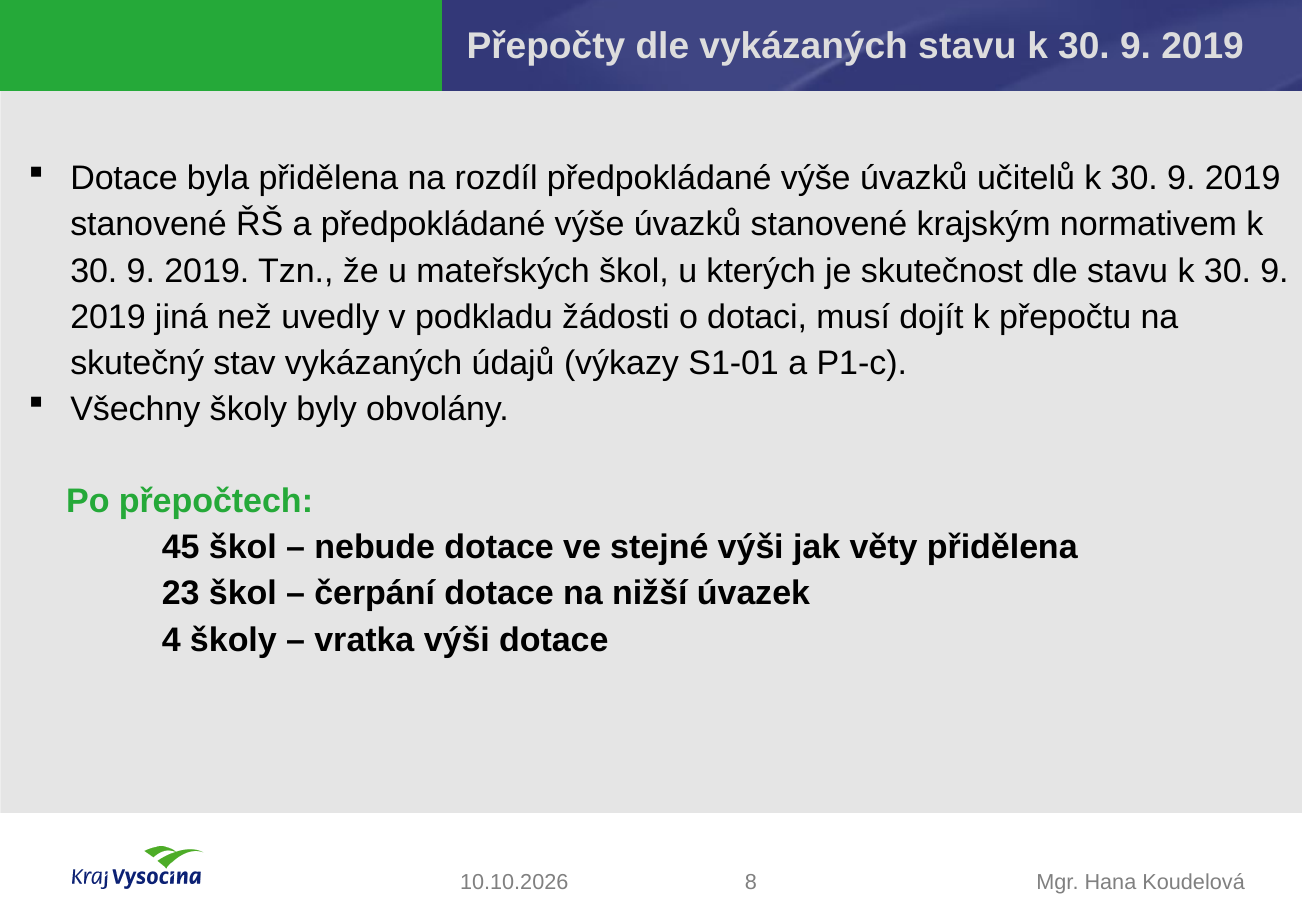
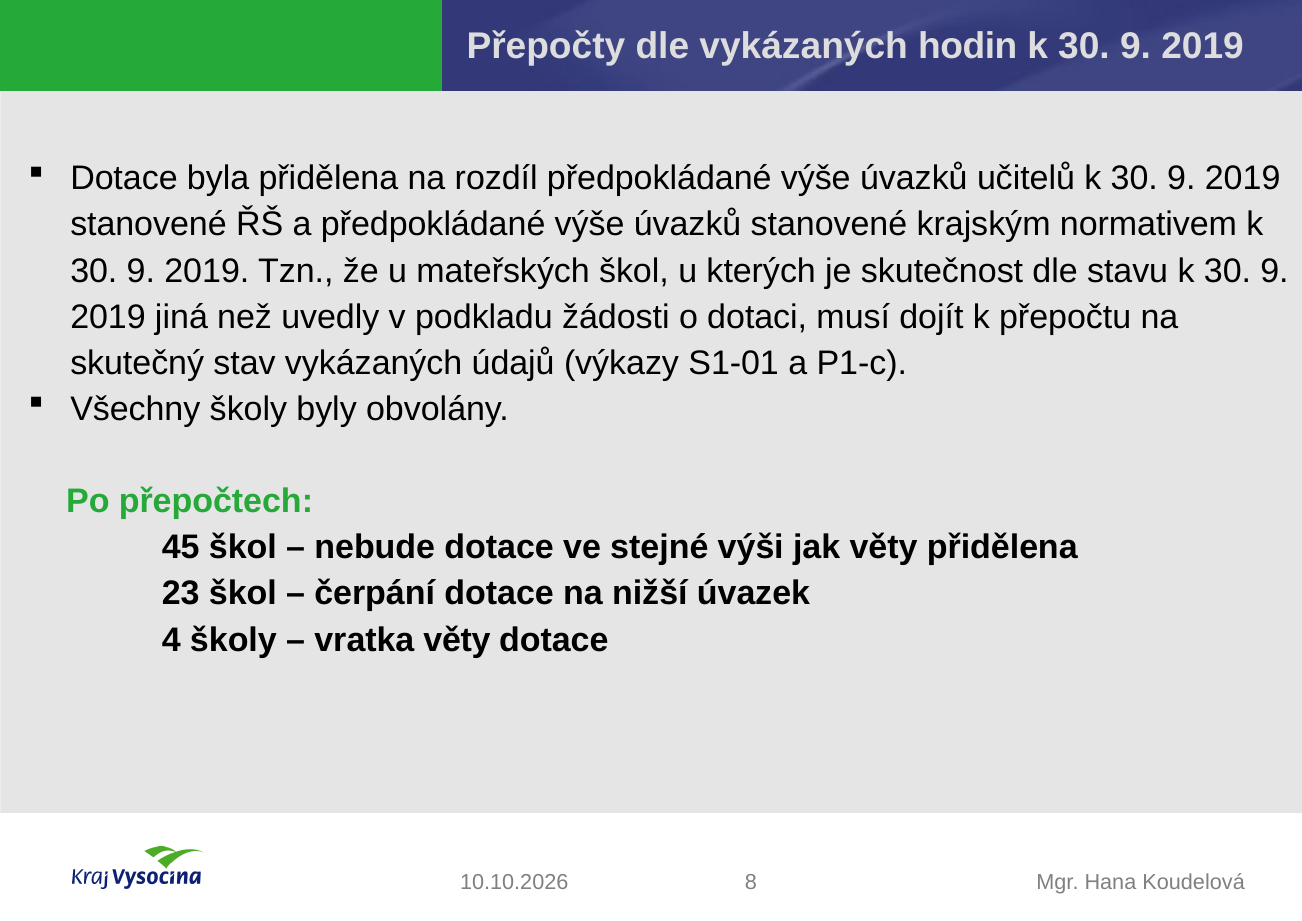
vykázaných stavu: stavu -> hodin (968, 47)
vratka výši: výši -> věty (457, 640)
